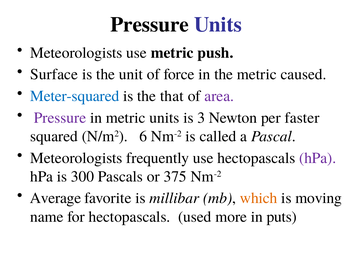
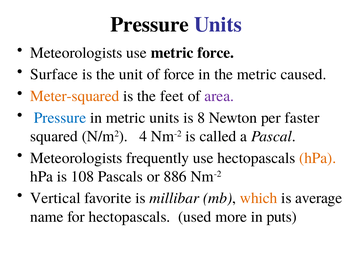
metric push: push -> force (216, 53)
Meter-squared colour: blue -> orange (75, 96)
that: that -> feet (172, 96)
Pressure colour: purple -> blue (60, 117)
3: 3 -> 8 (201, 117)
6: 6 -> 4 (143, 136)
hPa colour: purple -> orange (318, 157)
300: 300 -> 108 (82, 176)
375: 375 -> 886 (175, 176)
Average: Average -> Vertical (55, 198)
moving: moving -> average (319, 198)
